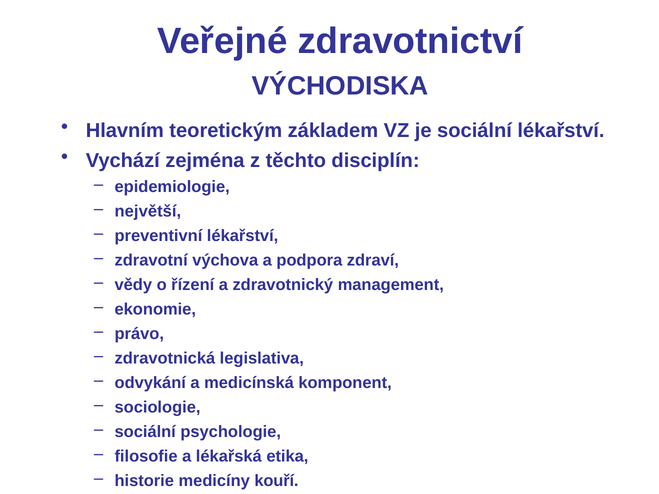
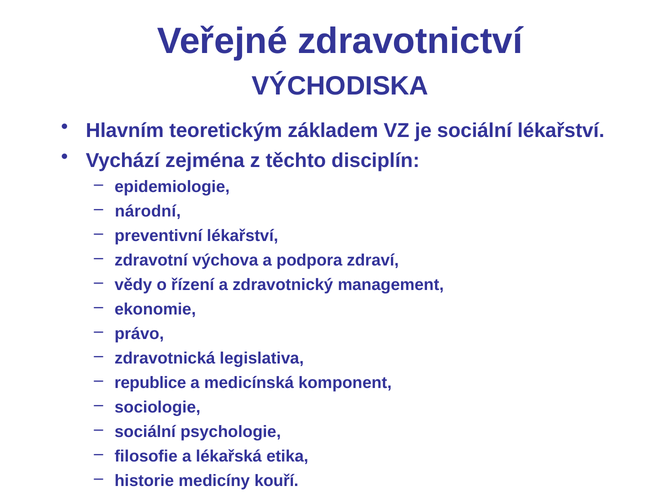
největší: největší -> národní (148, 211)
odvykání: odvykání -> republice (150, 383)
